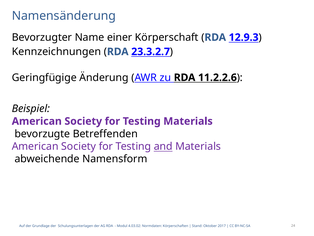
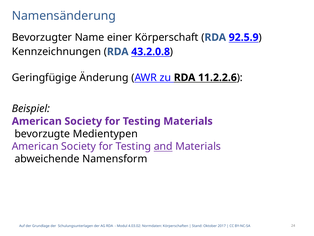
12.9.3: 12.9.3 -> 92.5.9 (244, 37)
23.3.2.7: 23.3.2.7 -> 43.2.0.8 (151, 52)
Betreffenden: Betreffenden -> Medientypen (105, 134)
